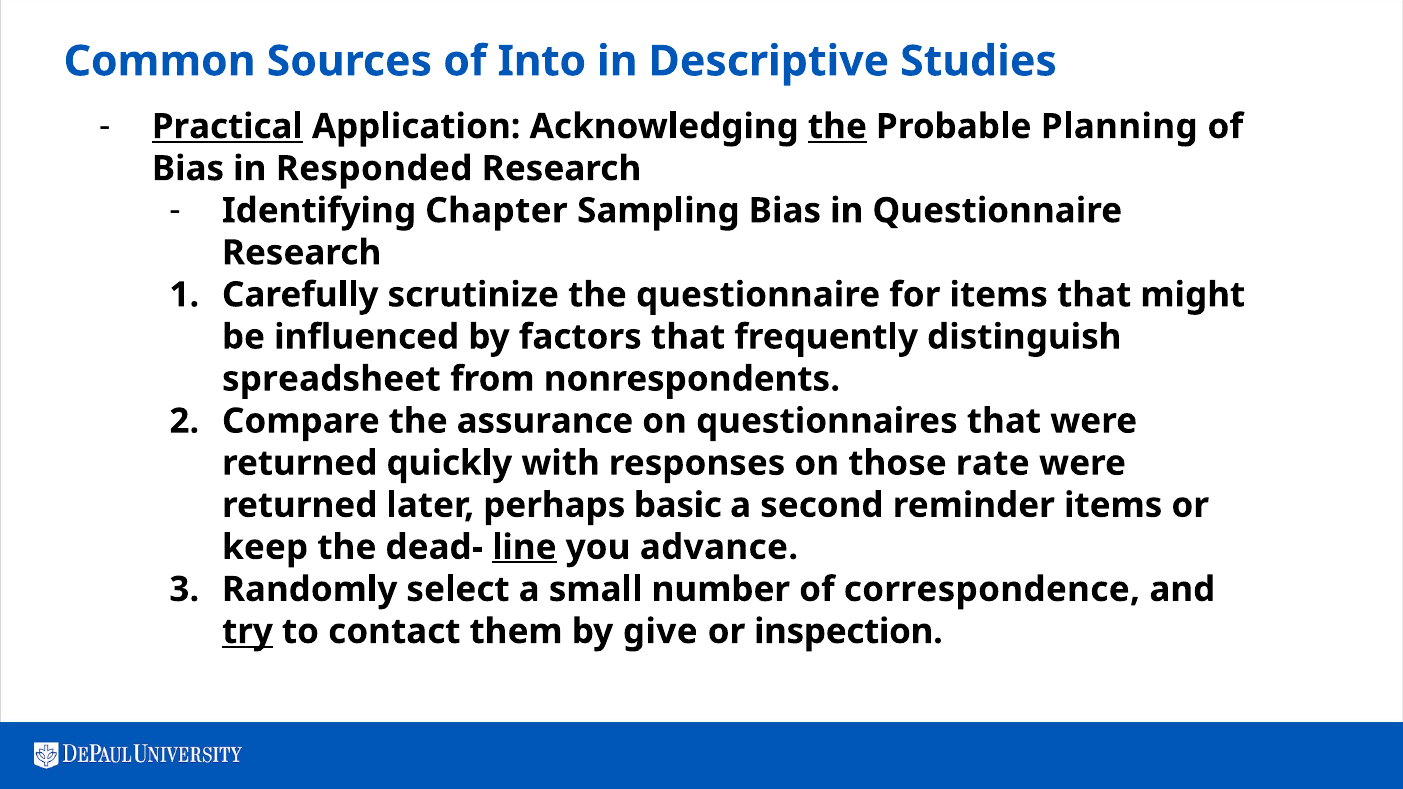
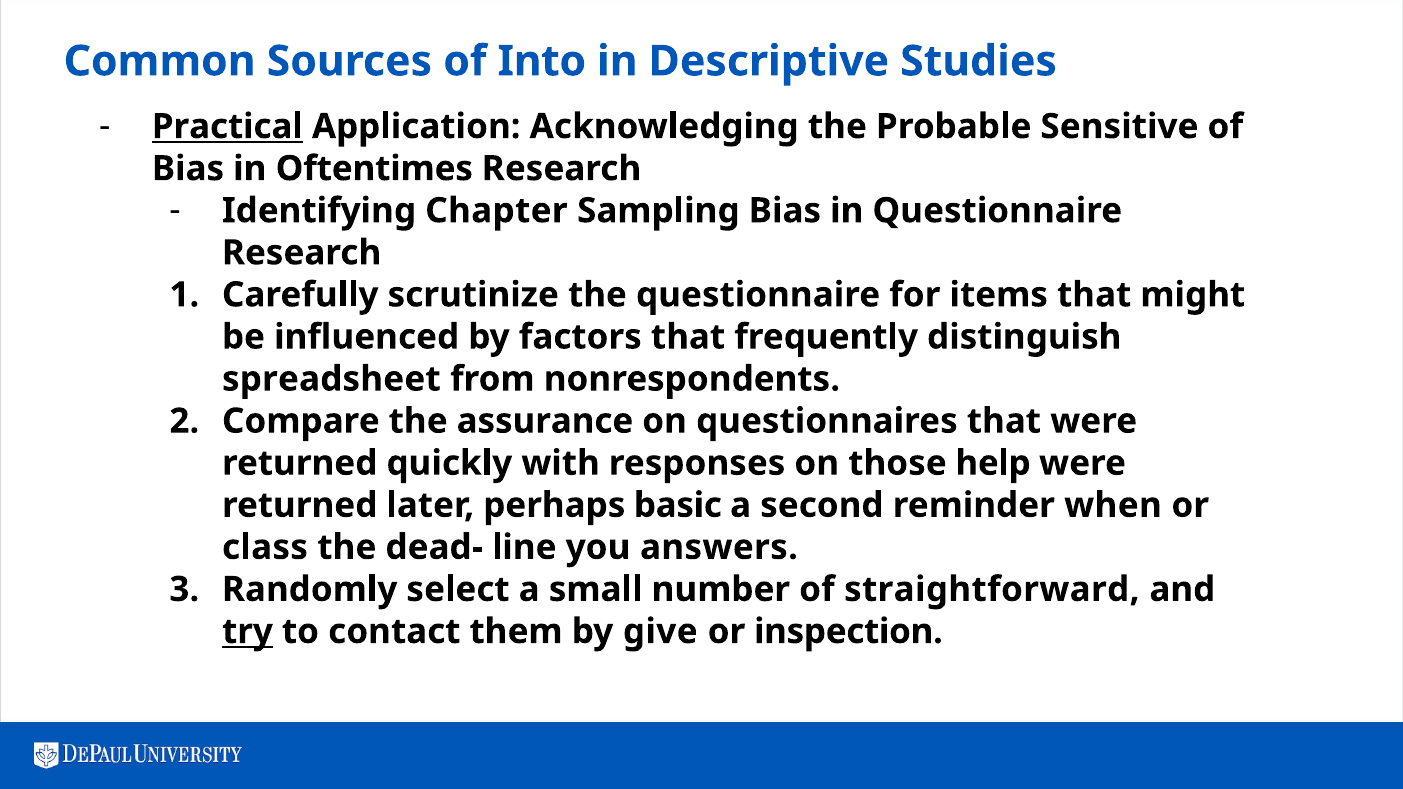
the underline: present -> none (837, 127)
Planning: Planning -> Sensitive (1119, 127)
Responded: Responded -> Oftentimes (374, 169)
rate: rate -> help (993, 463)
reminder items: items -> when (1113, 505)
keep: keep -> class (265, 547)
line underline: present -> none (524, 547)
advance: advance -> answers (719, 547)
correspondence: correspondence -> straightforward (992, 590)
